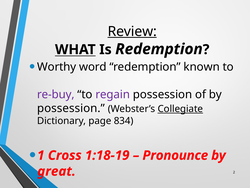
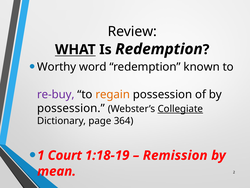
Review underline: present -> none (132, 31)
regain colour: purple -> orange (113, 94)
834: 834 -> 364 (124, 121)
Cross: Cross -> Court (65, 155)
Pronounce: Pronounce -> Remission (175, 155)
great: great -> mean (57, 171)
